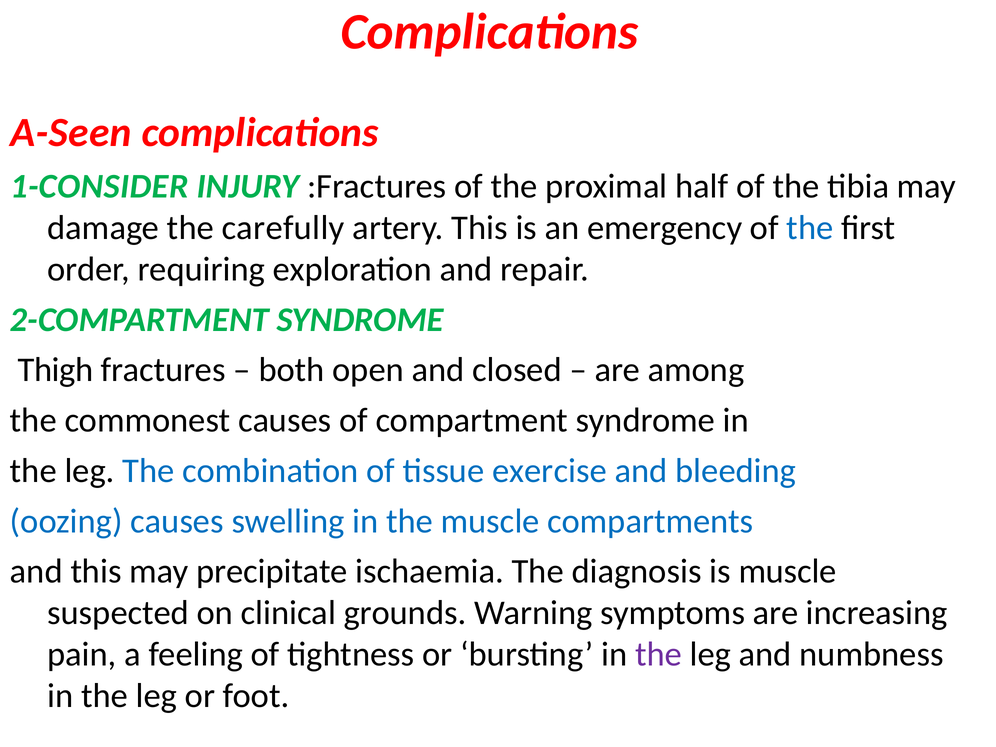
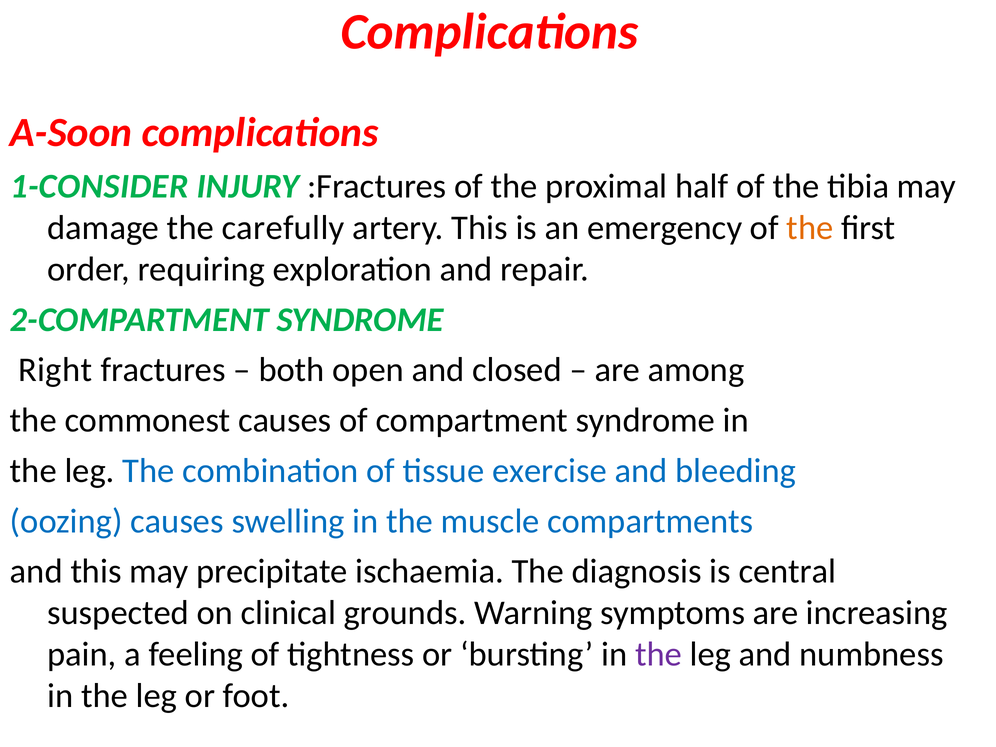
A-Seen: A-Seen -> A-Soon (71, 132)
the colour: blue -> orange (810, 228)
Thigh: Thigh -> Right (55, 370)
is muscle: muscle -> central (787, 571)
